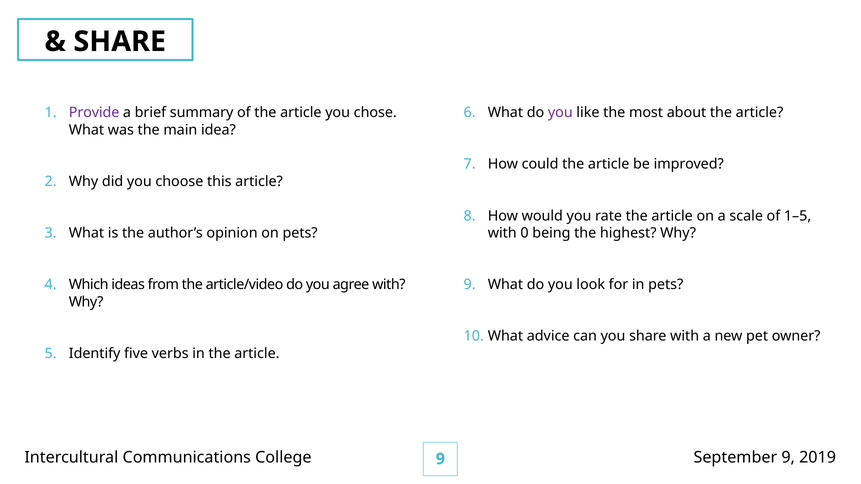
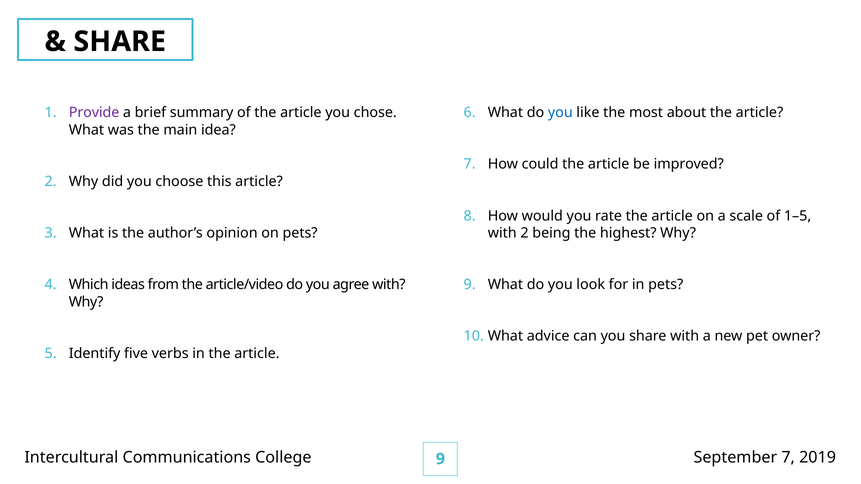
you colour: purple -> blue (560, 113)
with 0: 0 -> 2 (525, 233)
September 9: 9 -> 7 (788, 458)
